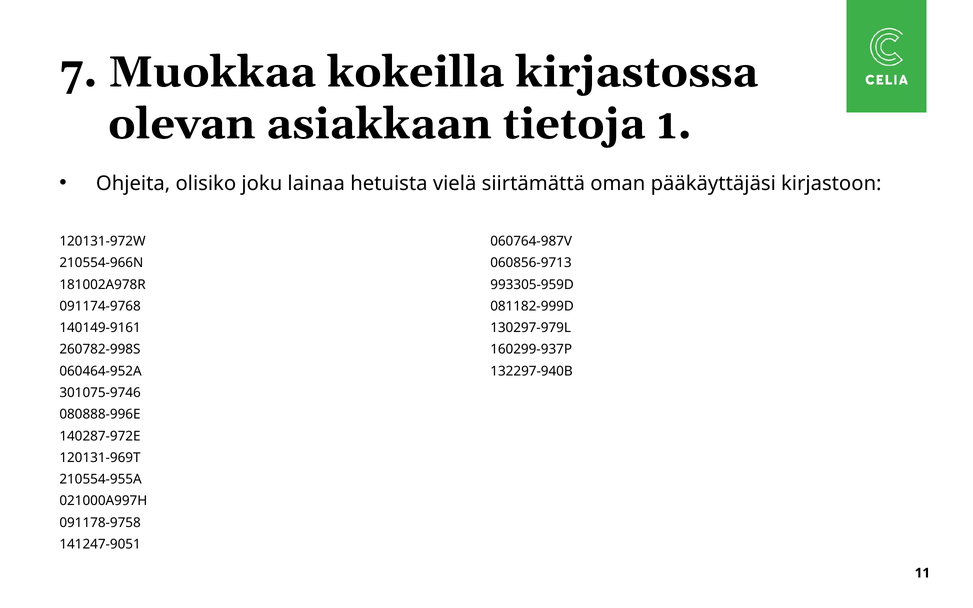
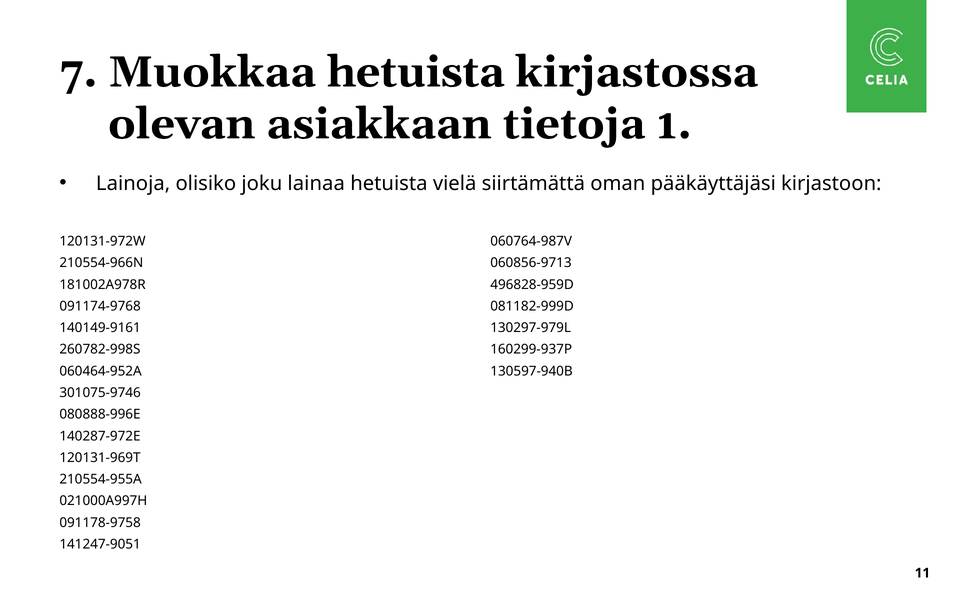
Muokkaa kokeilla: kokeilla -> hetuista (416, 72)
Ohjeita: Ohjeita -> Lainoja (133, 183)
993305-959D: 993305-959D -> 496828-959D (532, 285)
132297-940B: 132297-940B -> 130597-940B (532, 371)
